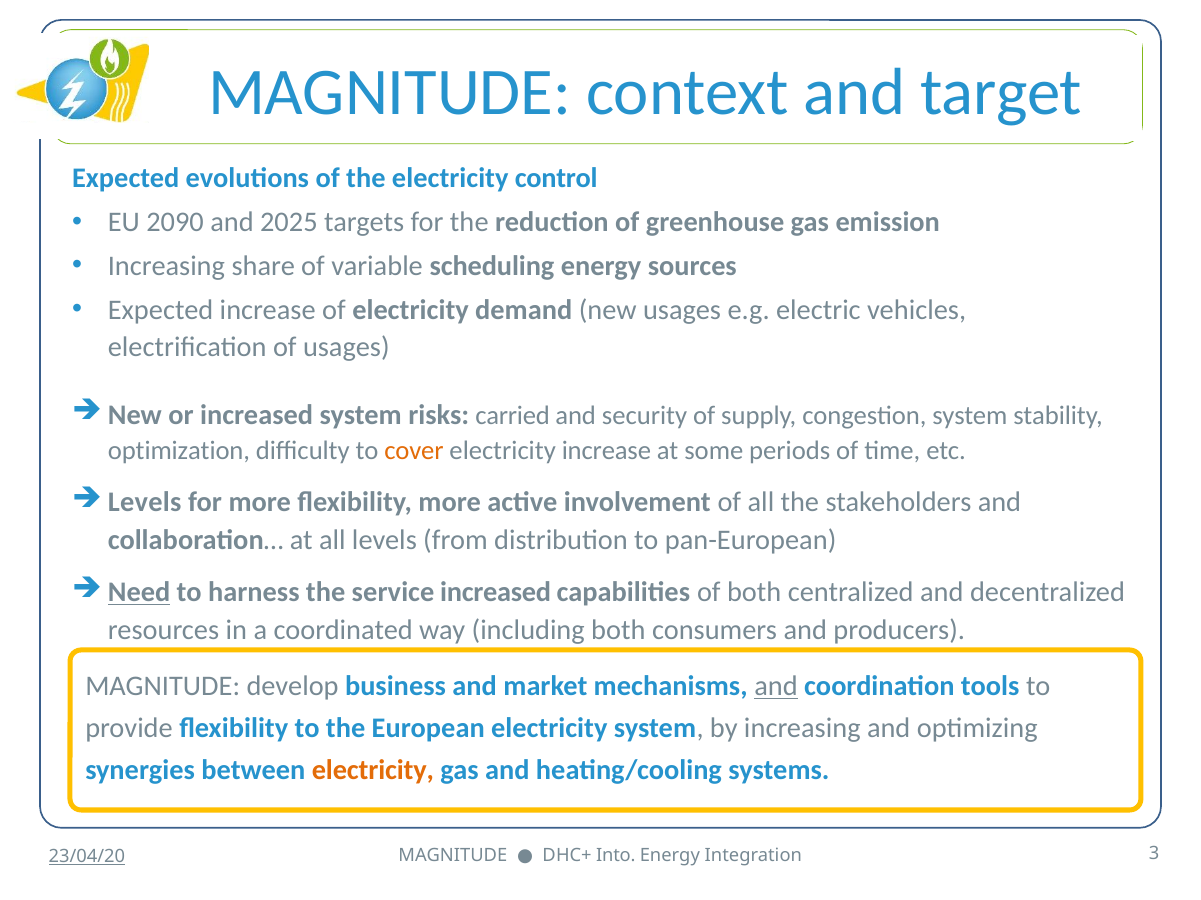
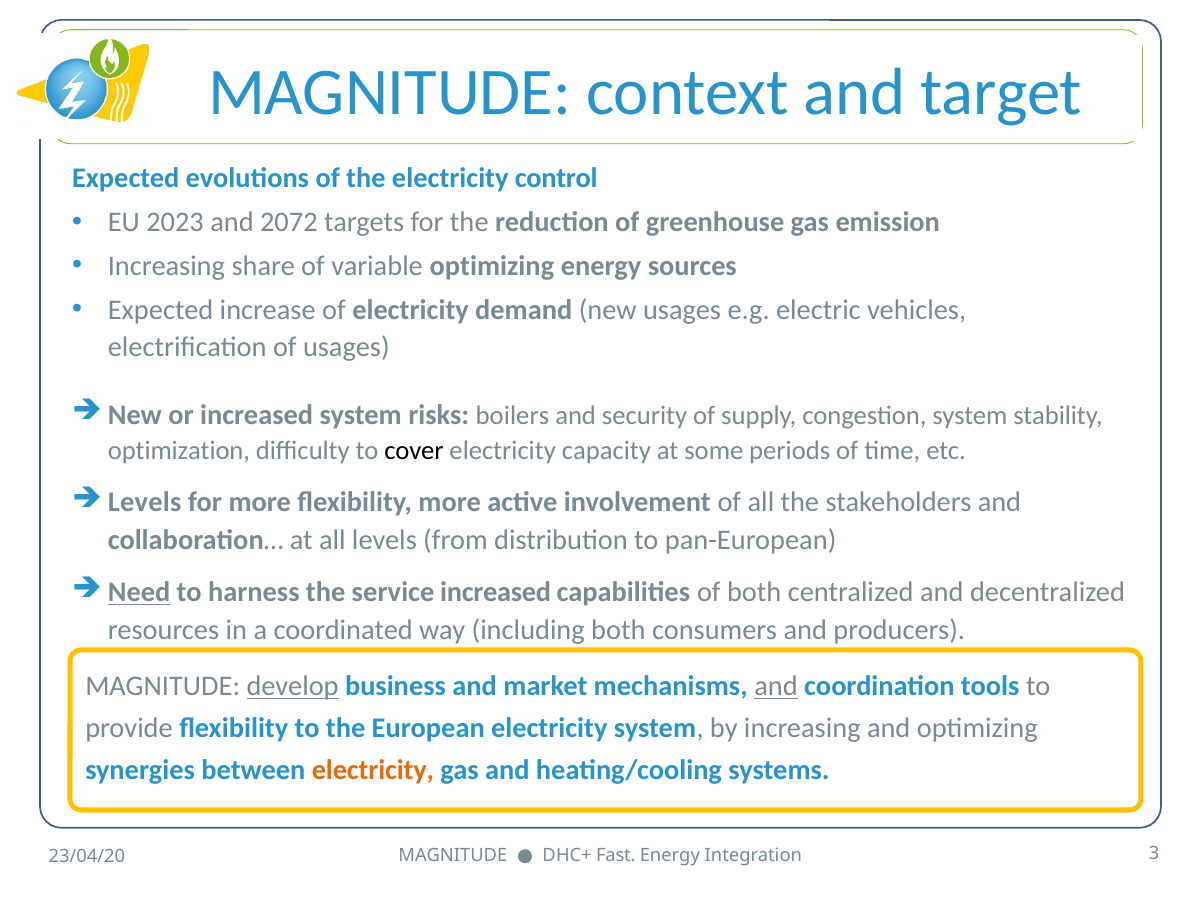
2090: 2090 -> 2023 (175, 222)
2025: 2025 -> 2072 (289, 222)
variable scheduling: scheduling -> optimizing (492, 266)
carried: carried -> boilers (512, 416)
cover colour: orange -> black (414, 451)
electricity increase: increase -> capacity (606, 451)
develop underline: none -> present (293, 687)
23/04/20 underline: present -> none (87, 857)
Into: Into -> Fast (616, 856)
